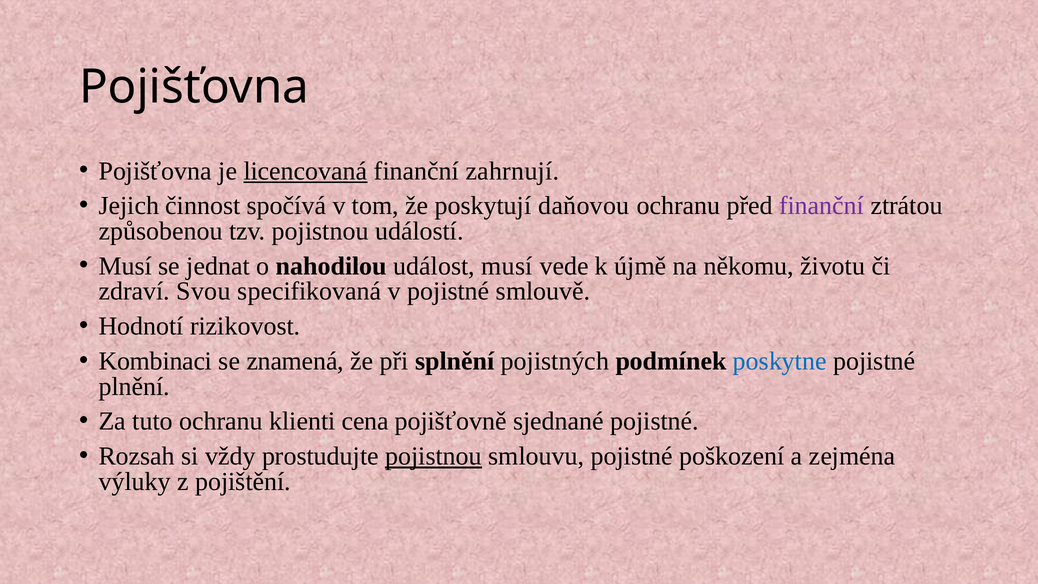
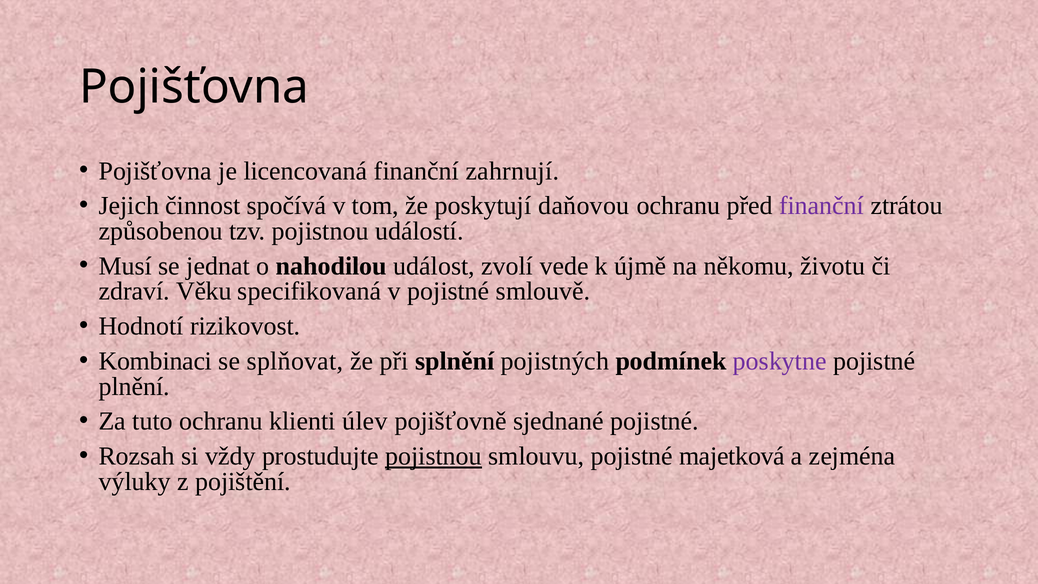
licencovaná underline: present -> none (305, 171)
událost musí: musí -> zvolí (507, 266)
Svou: Svou -> Věku (204, 291)
znamená: znamená -> splňovat (295, 361)
poskytne colour: blue -> purple (780, 361)
cena: cena -> úlev (365, 421)
poškození: poškození -> majetková (732, 456)
